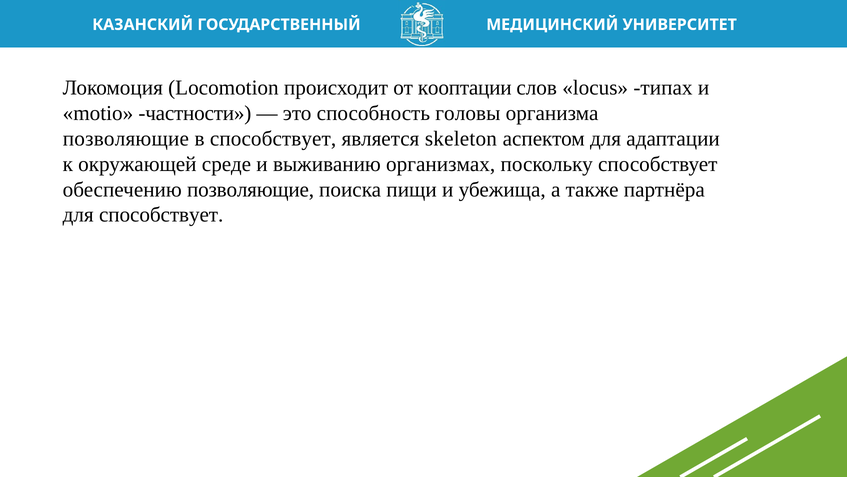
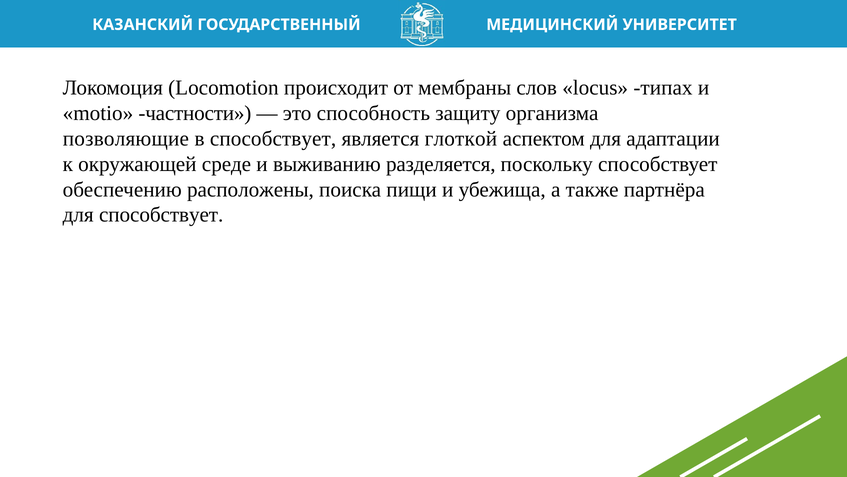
кооптации: кооптации -> мембраны (465, 88)
головы: головы -> защиту (468, 113)
skeleton: skeleton -> глоткой (461, 139)
организмах: организмах -> разделяется (441, 164)
обеспечению позволяющие: позволяющие -> расположены (250, 189)
